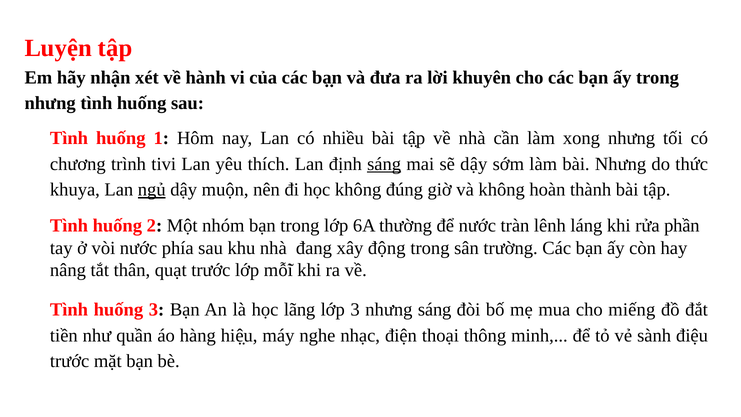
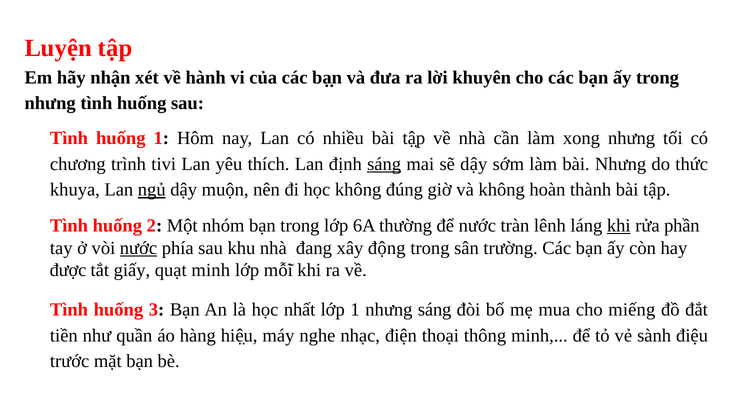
khi underline: none -> present (619, 226)
nước underline: none -> present (138, 248)
nâng: nâng -> được (68, 270)
thân: thân -> giấy (132, 270)
quạt trước: trước -> minh (211, 270)
lãng: lãng -> nhất (300, 310)
lớp 3: 3 -> 1 (355, 310)
